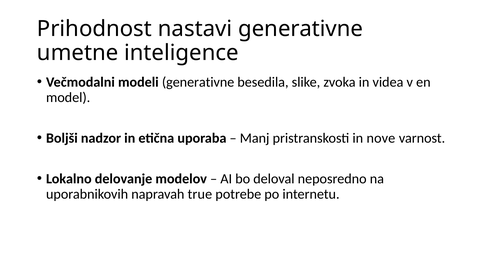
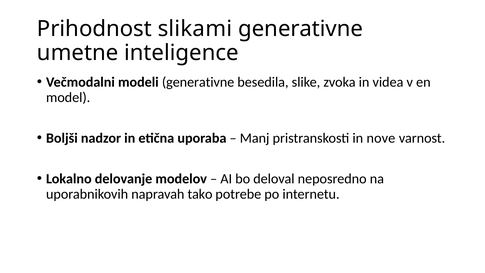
nastavi: nastavi -> slikami (195, 29)
true: true -> tako (200, 194)
